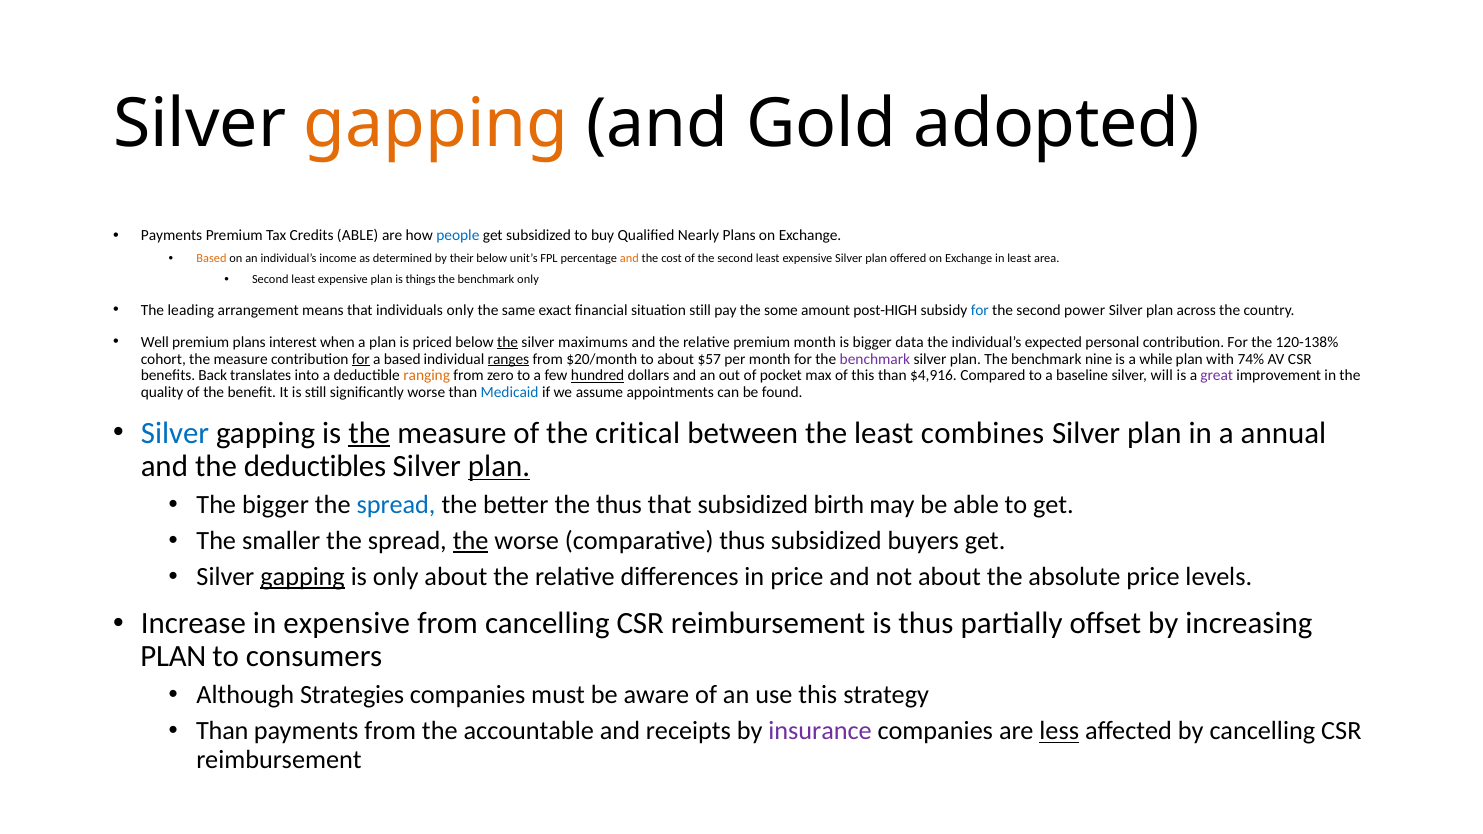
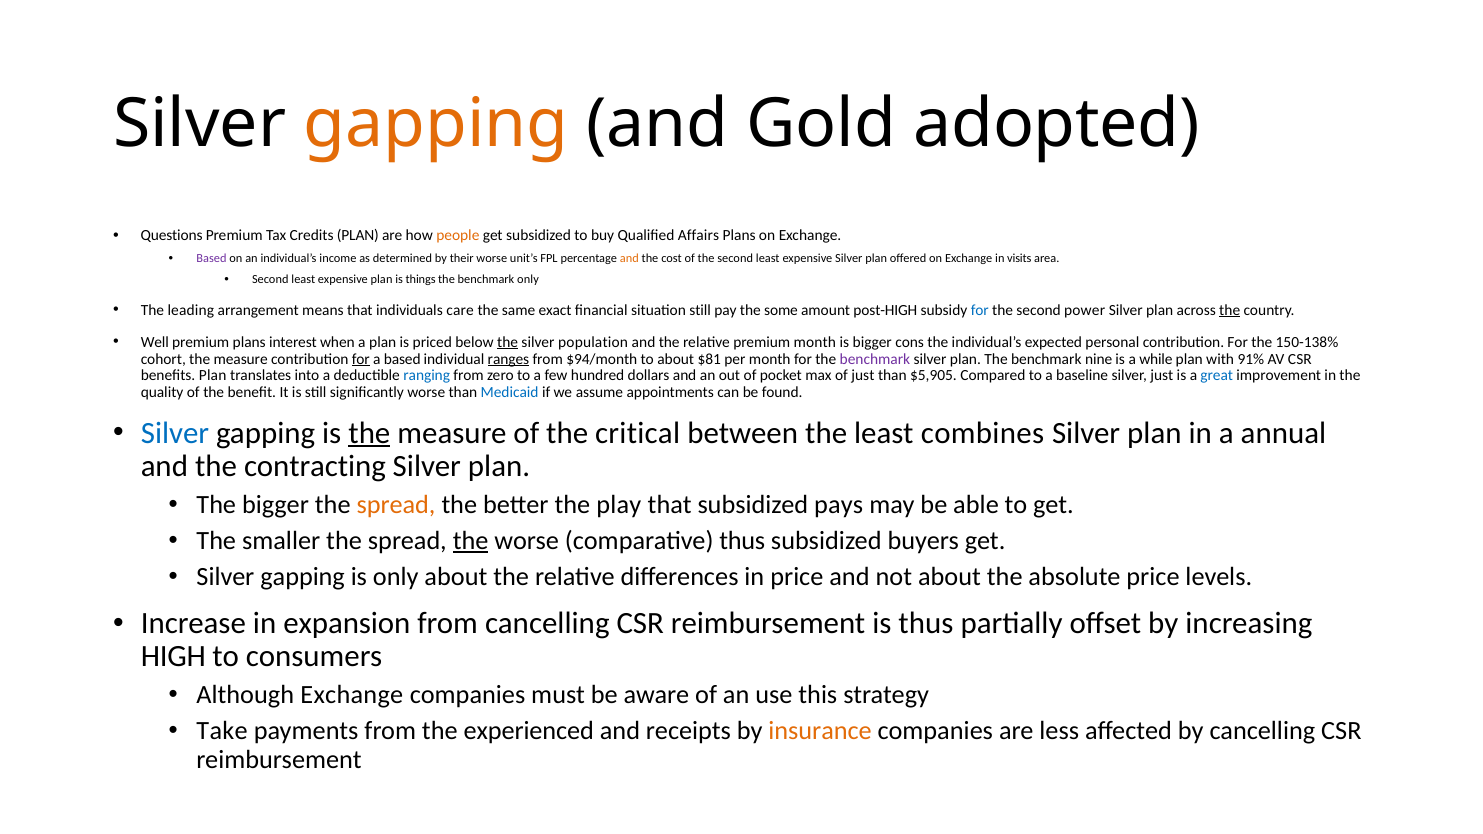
Payments: Payments -> Questions (172, 236)
Credits ABLE: ABLE -> PLAN (358, 236)
people colour: blue -> orange (458, 236)
Nearly: Nearly -> Affairs (698, 236)
Based colour: orange -> purple (212, 259)
their below: below -> worse (492, 259)
in least: least -> visits (1019, 259)
individuals only: only -> care (460, 310)
the underline: none -> present (1230, 310)
maximums: maximums -> population (593, 342)
data: data -> cons (910, 342)
120-138%: 120-138% -> 150-138% (1307, 342)
$20/month: $20/month -> $94/month (602, 359)
$57: $57 -> $81 (709, 359)
74%: 74% -> 91% (1251, 359)
benefits Back: Back -> Plan (213, 376)
ranging colour: orange -> blue (427, 376)
hundred underline: present -> none (598, 376)
of this: this -> just (863, 376)
$4,916: $4,916 -> $5,905 (933, 376)
silver will: will -> just (1162, 376)
great colour: purple -> blue (1217, 376)
deductibles: deductibles -> contracting (315, 466)
plan underline: present -> none (499, 466)
spread colour: blue -> orange (396, 505)
the thus: thus -> play (619, 505)
birth: birth -> pays (839, 505)
gapping underline: present -> none (303, 577)
in expensive: expensive -> expansion (347, 623)
PLAN: PLAN -> HIGH (173, 657)
Although Strategies: Strategies -> Exchange (352, 695)
Than: Than -> Take (222, 731)
accountable: accountable -> experienced (529, 731)
insurance colour: purple -> orange (820, 731)
less underline: present -> none (1059, 731)
